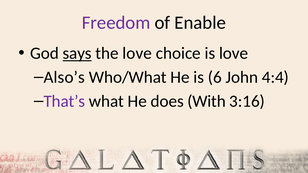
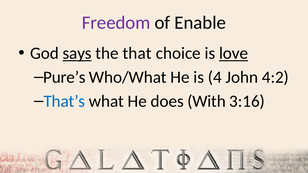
the love: love -> that (137, 53)
love underline: none -> present (234, 53)
Also’s: Also’s -> Pure’s (64, 77)
6: 6 -> 4 (215, 77)
4:4: 4:4 -> 4:2 (275, 77)
That’s colour: purple -> blue (64, 101)
